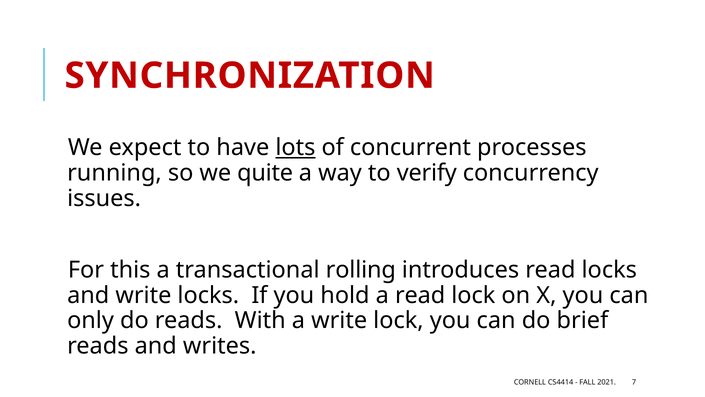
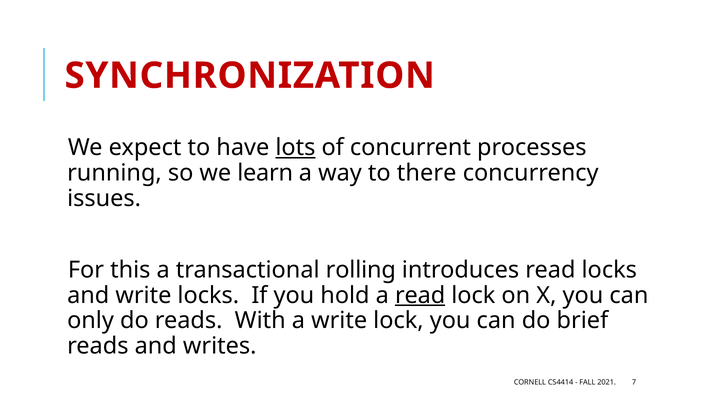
quite: quite -> learn (265, 173)
verify: verify -> there (427, 173)
read underline: none -> present (420, 295)
